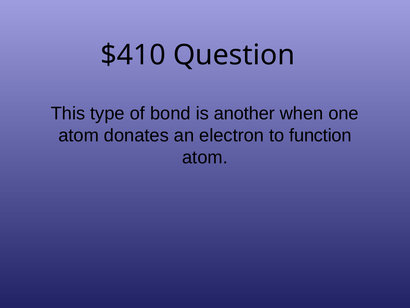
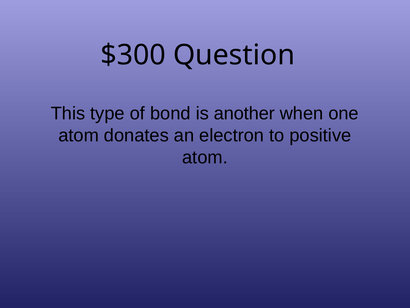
$410: $410 -> $300 (133, 55)
function: function -> positive (320, 135)
